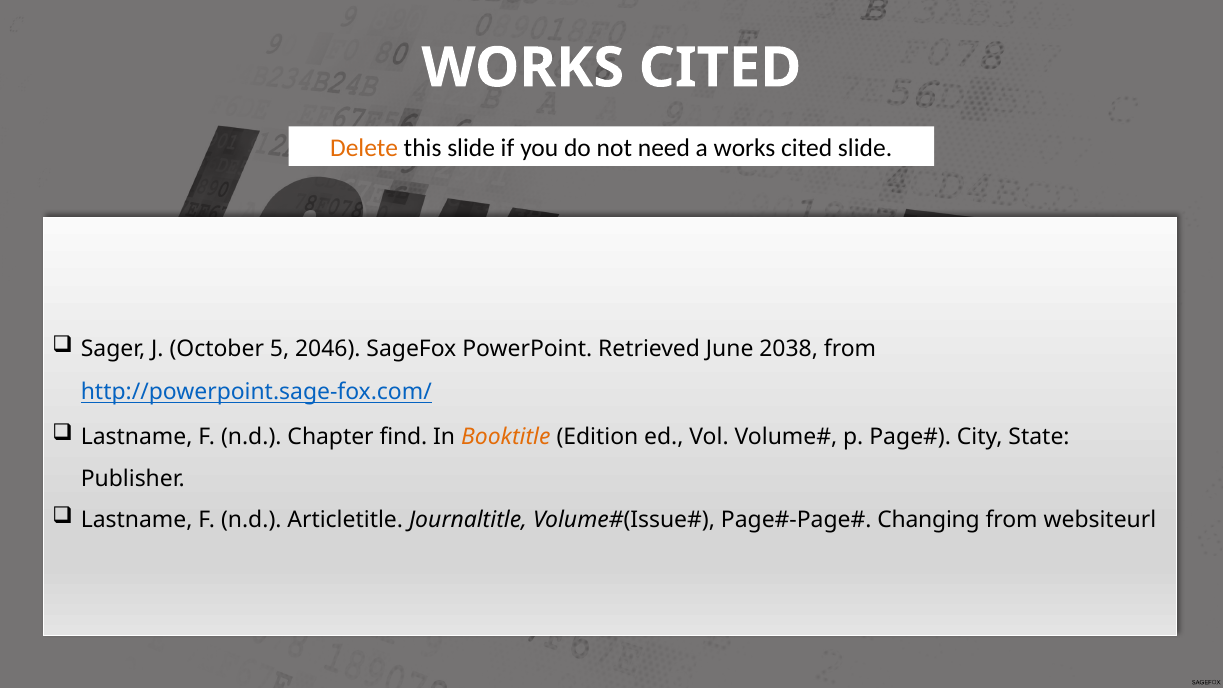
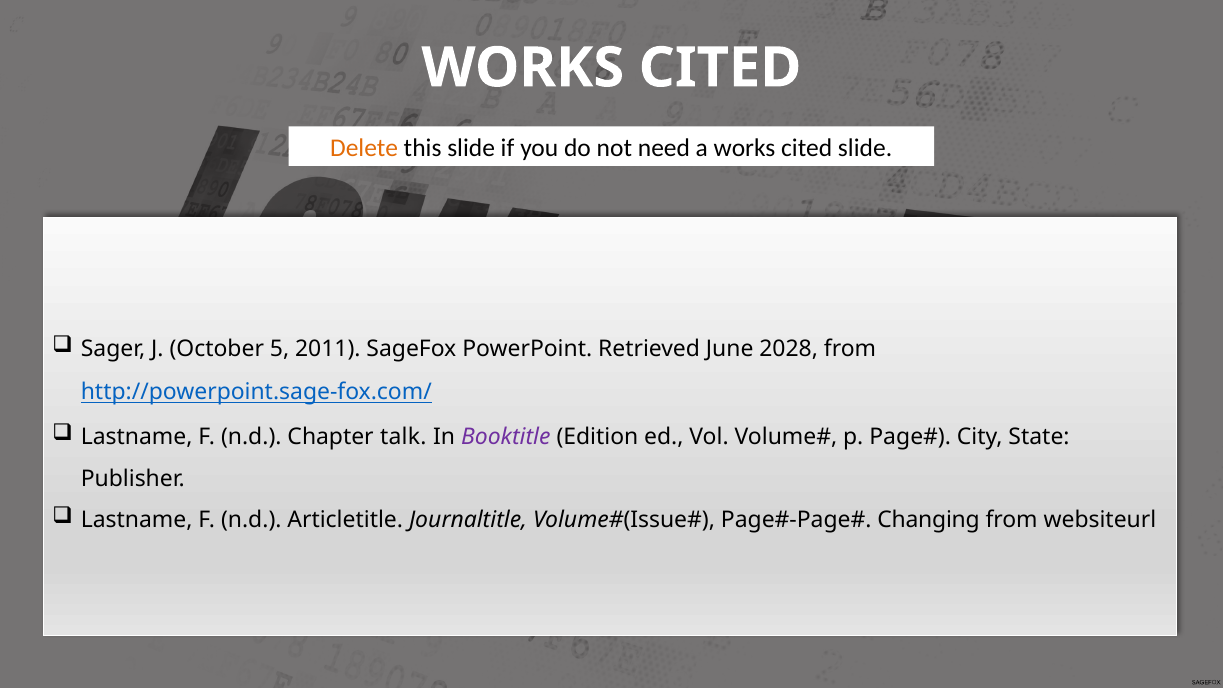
2046: 2046 -> 2011 (328, 349)
2038: 2038 -> 2028 (789, 349)
find: find -> talk (403, 437)
Booktitle colour: orange -> purple (506, 437)
